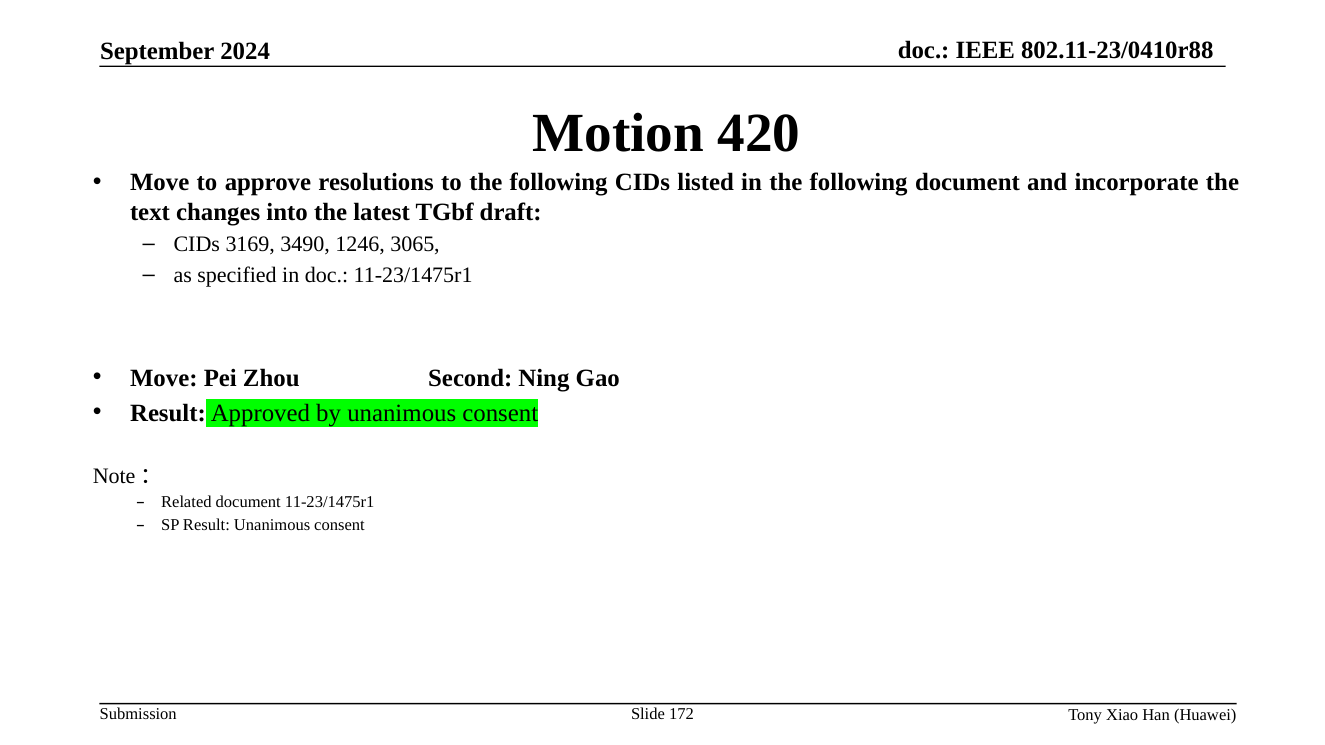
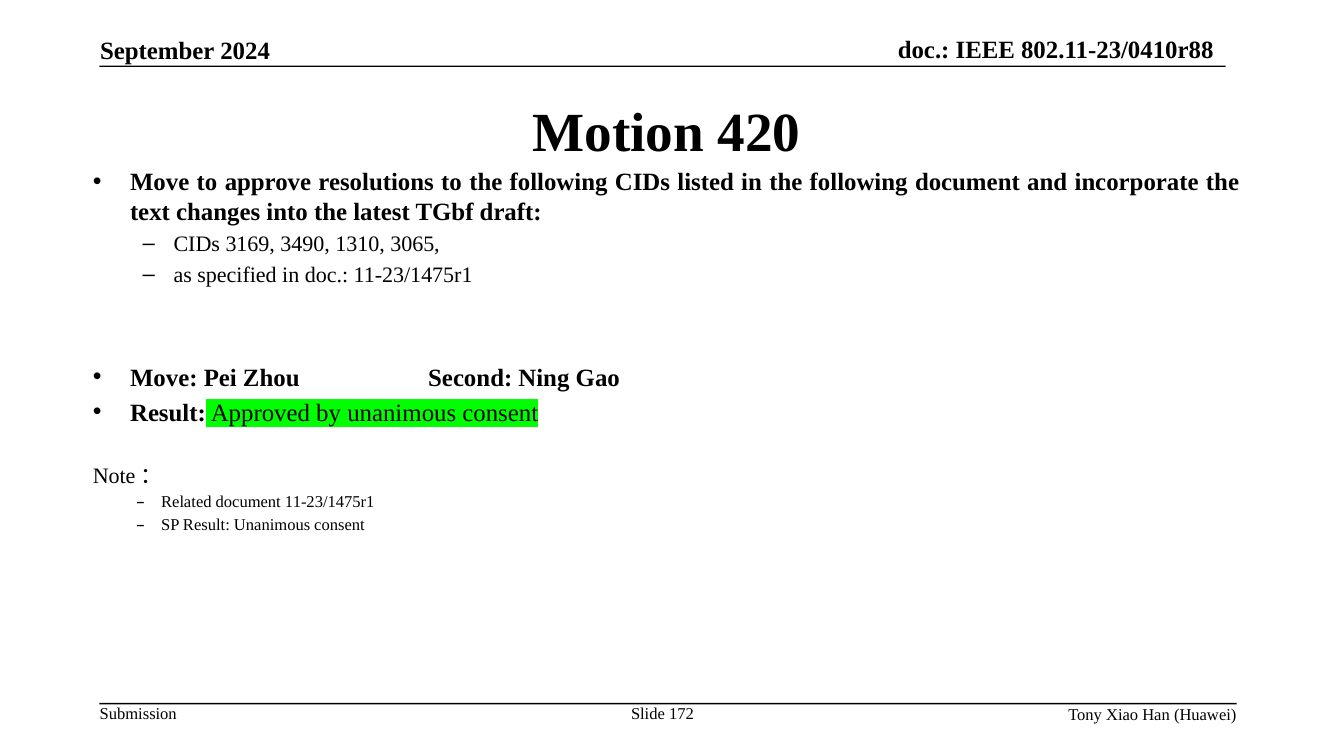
1246: 1246 -> 1310 (360, 244)
